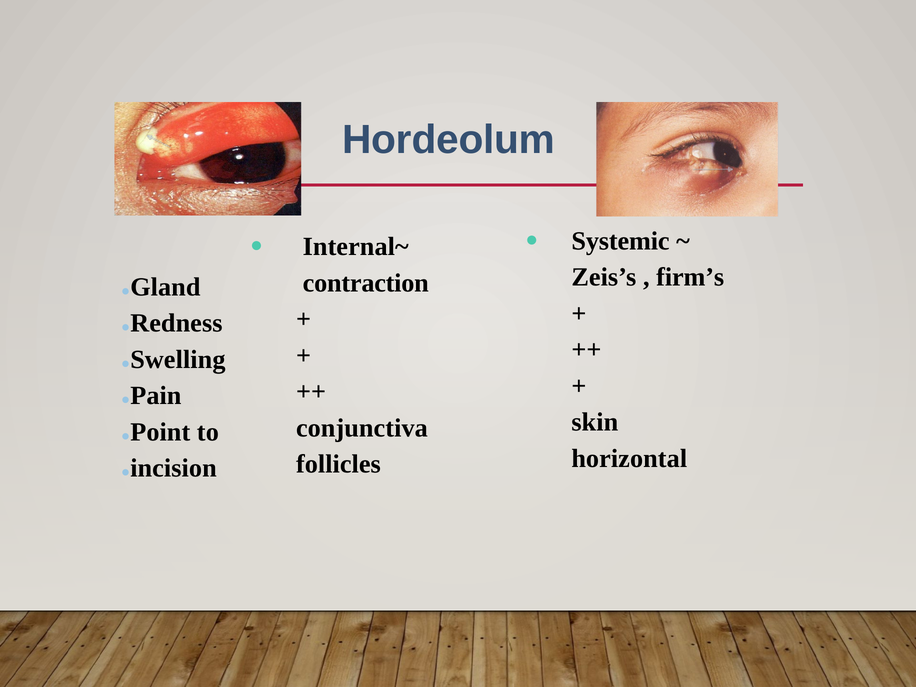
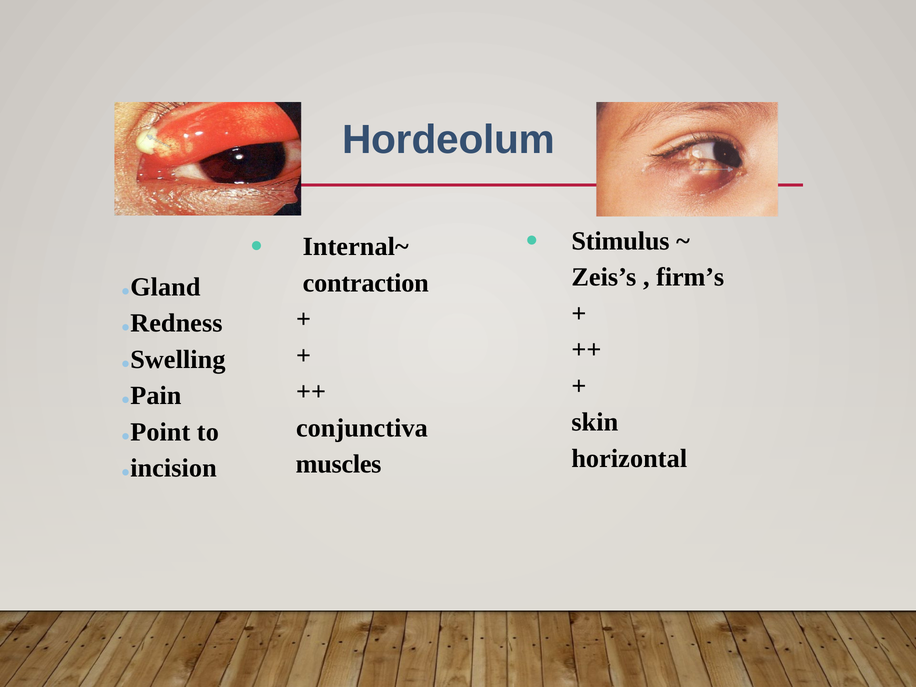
Systemic: Systemic -> Stimulus (620, 241)
follicles: follicles -> muscles (339, 464)
